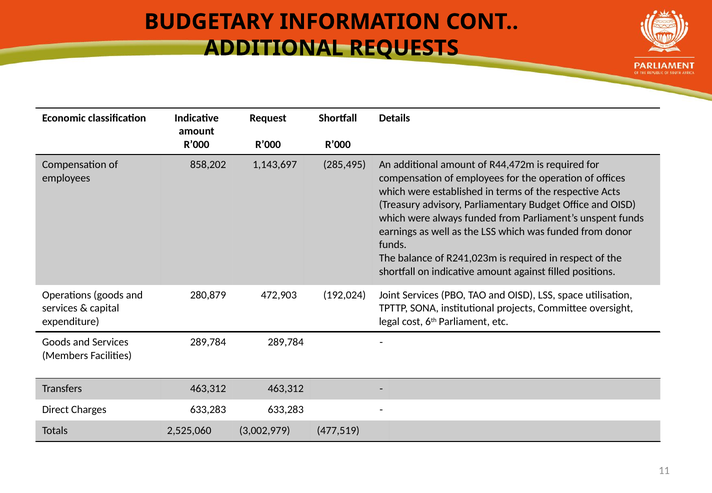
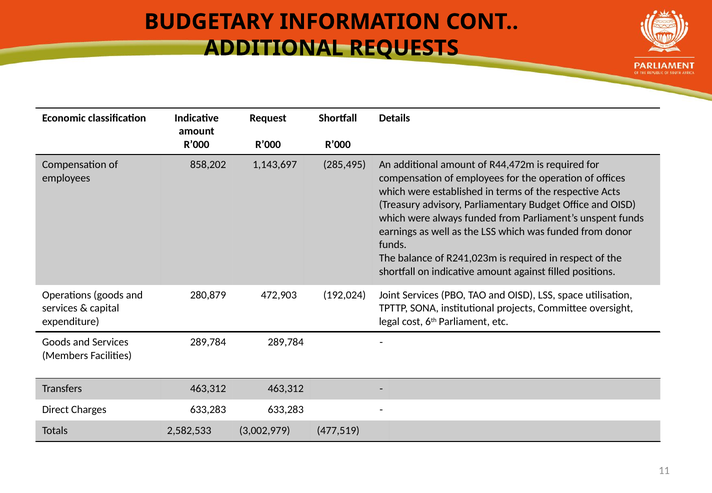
2,525,060: 2,525,060 -> 2,582,533 (189, 431)
